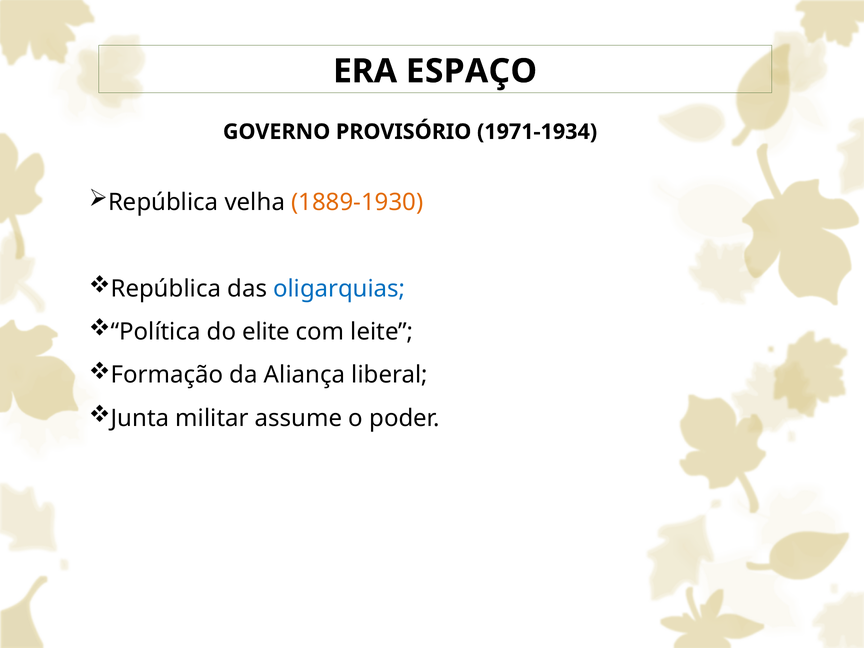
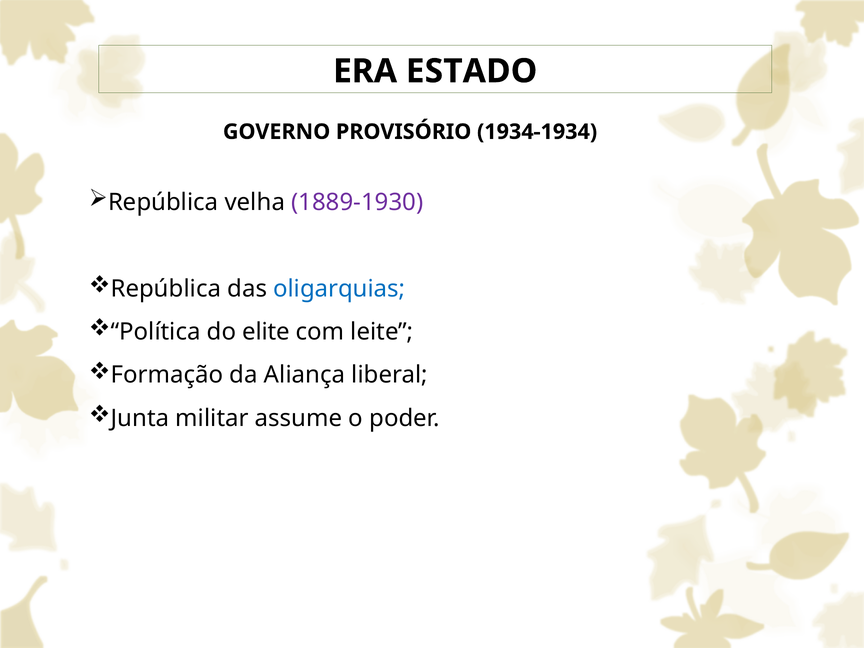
ESPAÇO: ESPAÇO -> ESTADO (472, 71)
1971-1934: 1971-1934 -> 1934-1934 (537, 132)
1889-1930 colour: orange -> purple (357, 202)
